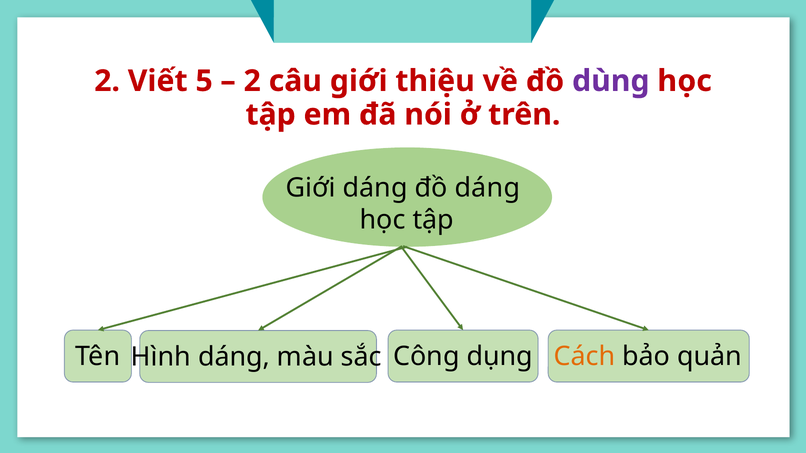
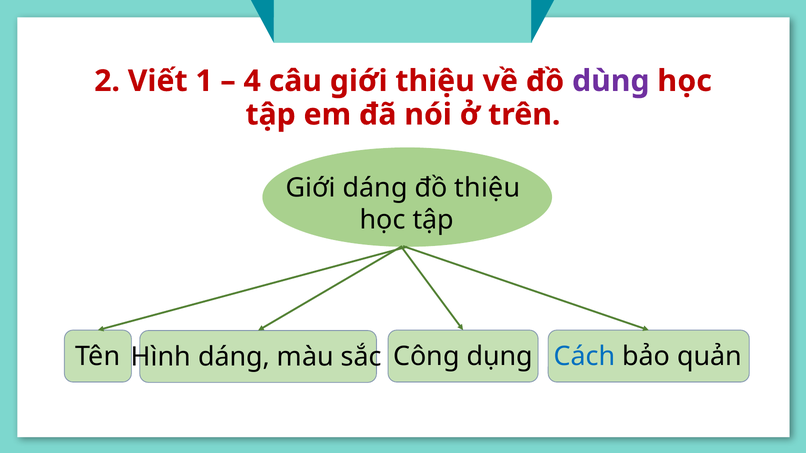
5: 5 -> 1 (204, 81)
2: 2 -> 4 (252, 81)
đồ dáng: dáng -> thiệu (487, 188)
Cách colour: orange -> blue (584, 357)
